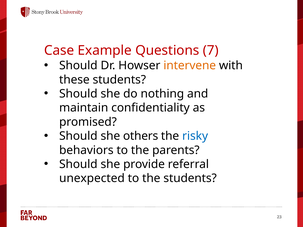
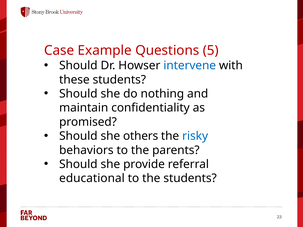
7: 7 -> 5 (211, 51)
intervene colour: orange -> blue (190, 66)
unexpected: unexpected -> educational (92, 179)
